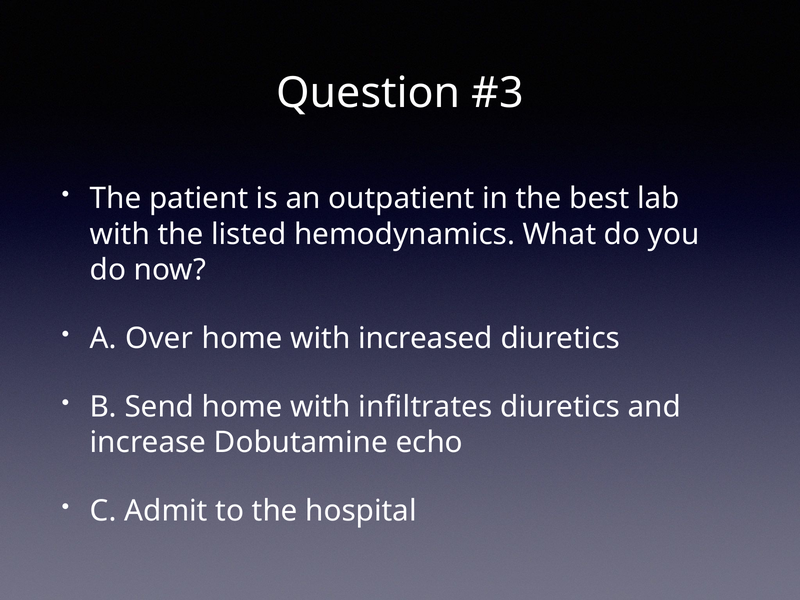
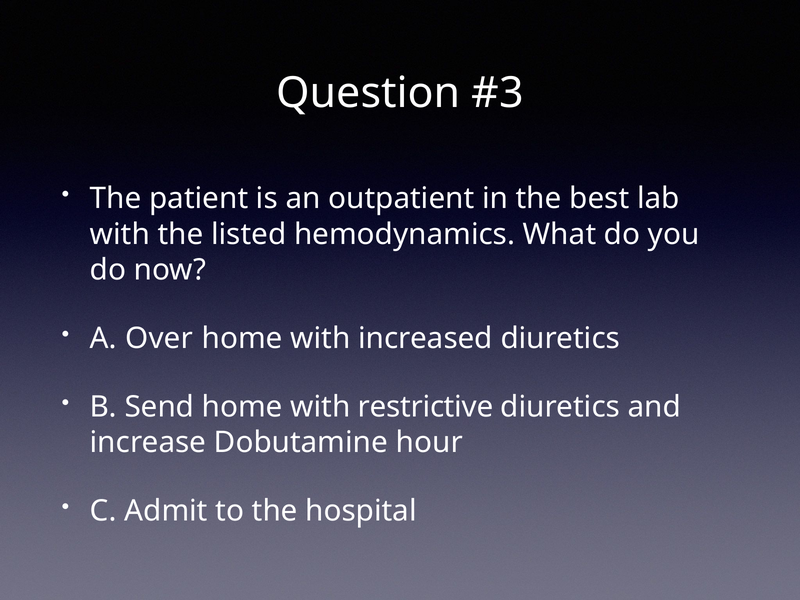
infiltrates: infiltrates -> restrictive (426, 407)
echo: echo -> hour (429, 442)
